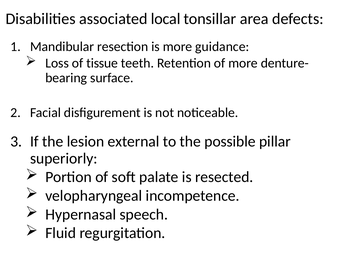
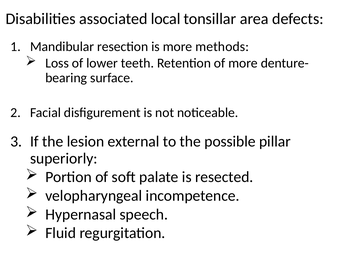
guidance: guidance -> methods (222, 47)
tissue: tissue -> lower (102, 63)
